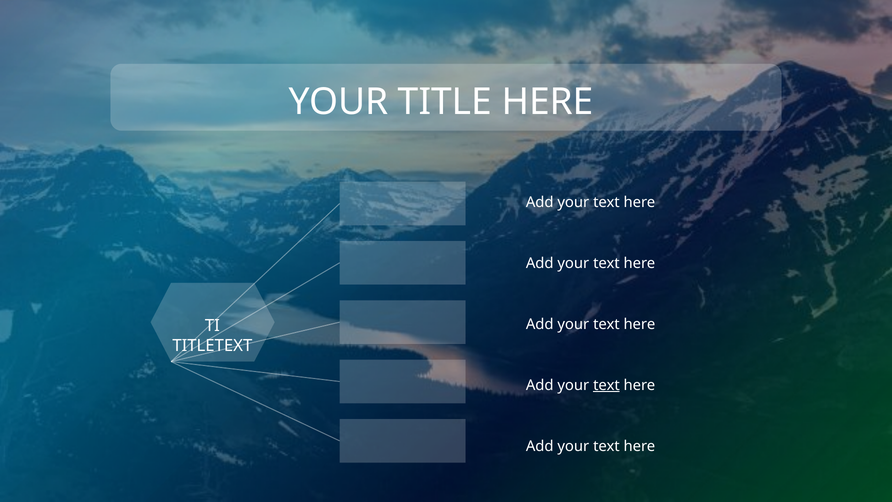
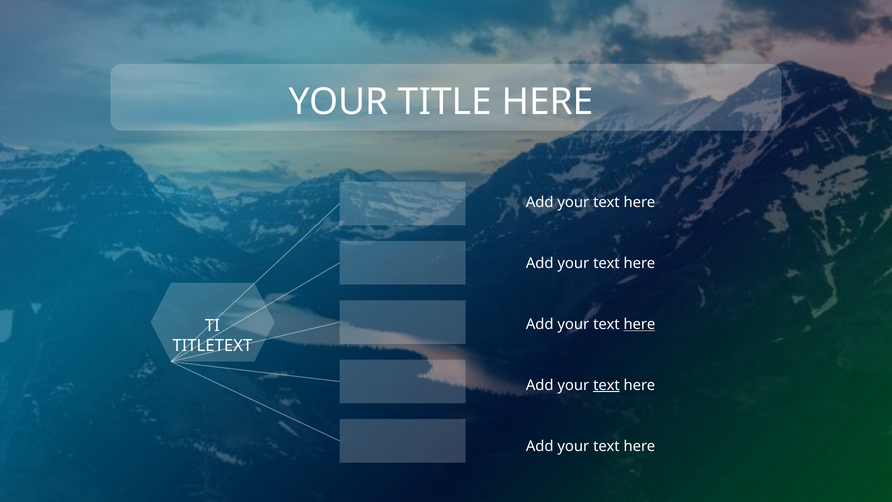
here underline: none -> present (639, 324)
